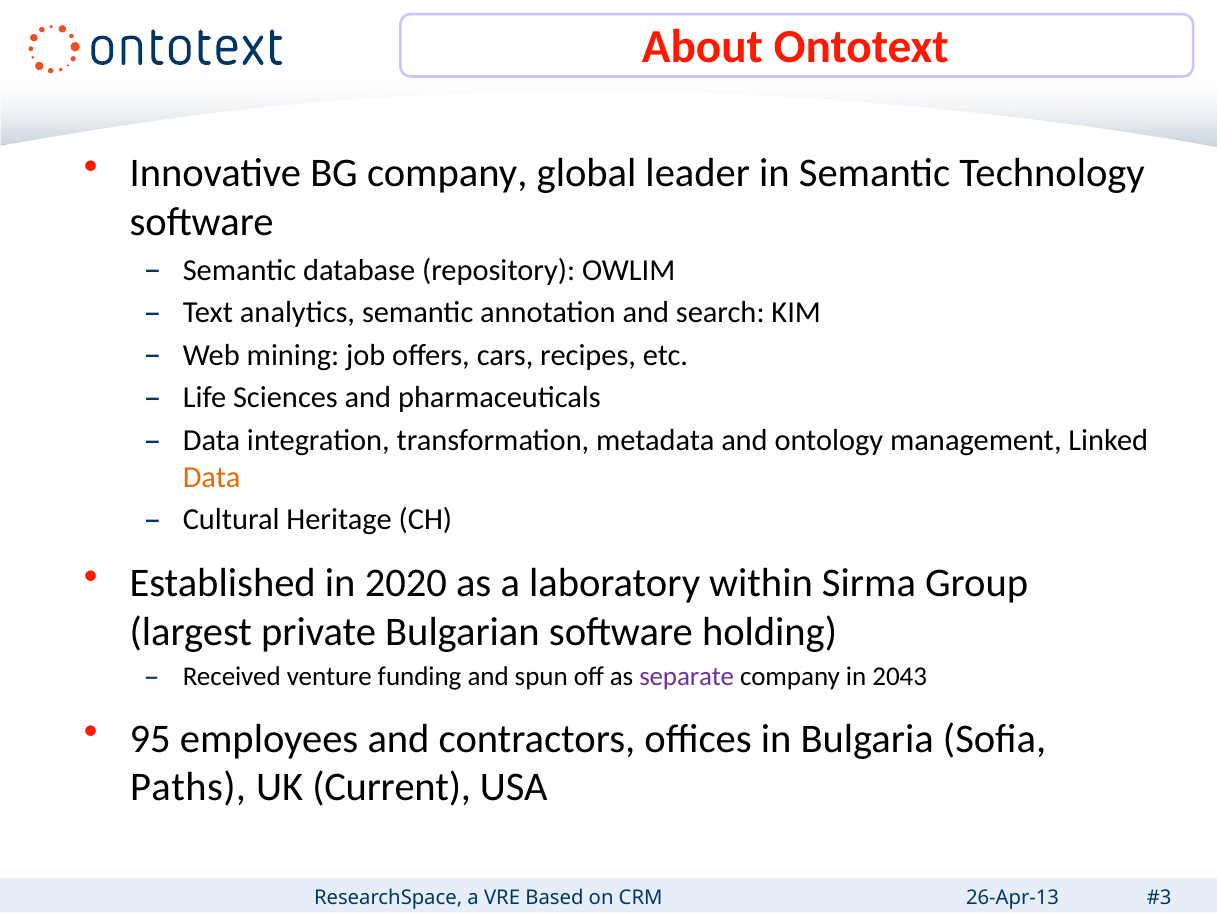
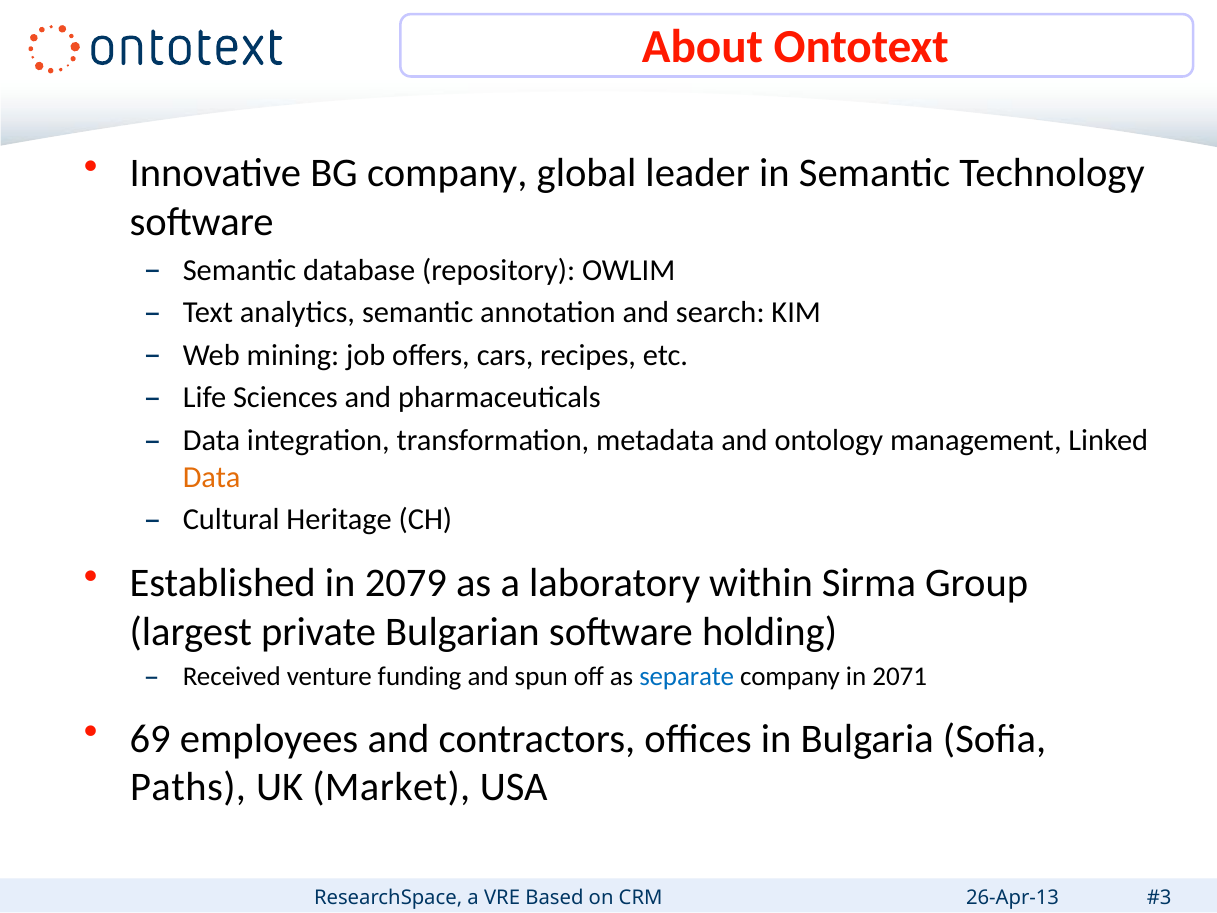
2020: 2020 -> 2079 (406, 583)
separate colour: purple -> blue (687, 677)
2043: 2043 -> 2071 (900, 677)
95: 95 -> 69 (150, 739)
Current: Current -> Market (391, 787)
